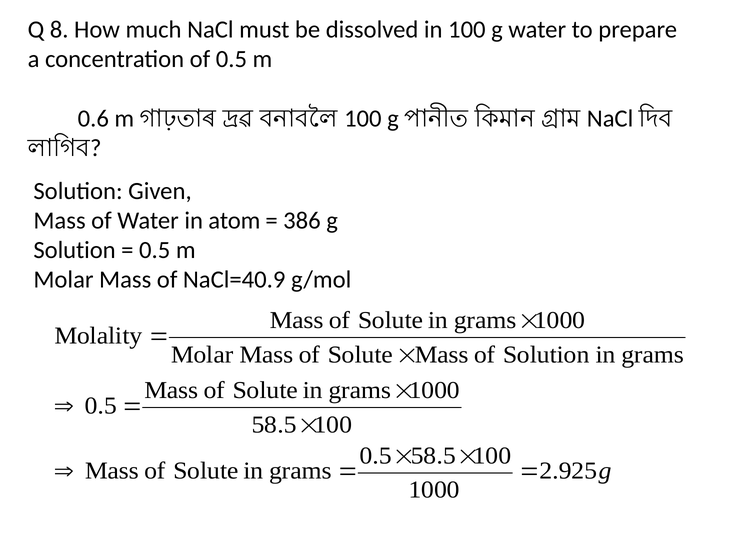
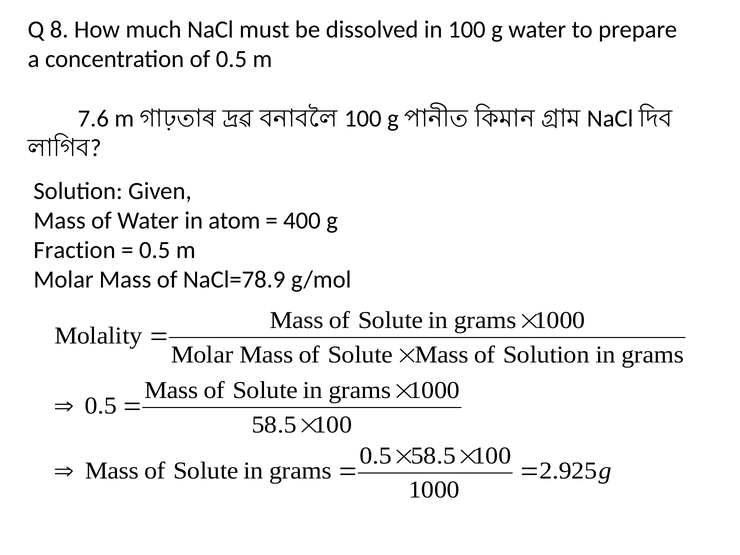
0.6: 0.6 -> 7.6 (93, 118)
386: 386 -> 400 (302, 221)
Solution: Solution -> Fraction (75, 250)
NaCl=40.9: NaCl=40.9 -> NaCl=78.9 (234, 280)
